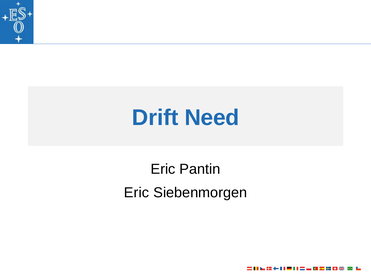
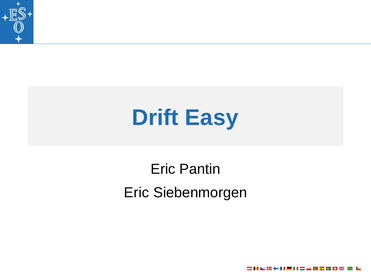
Need: Need -> Easy (212, 118)
